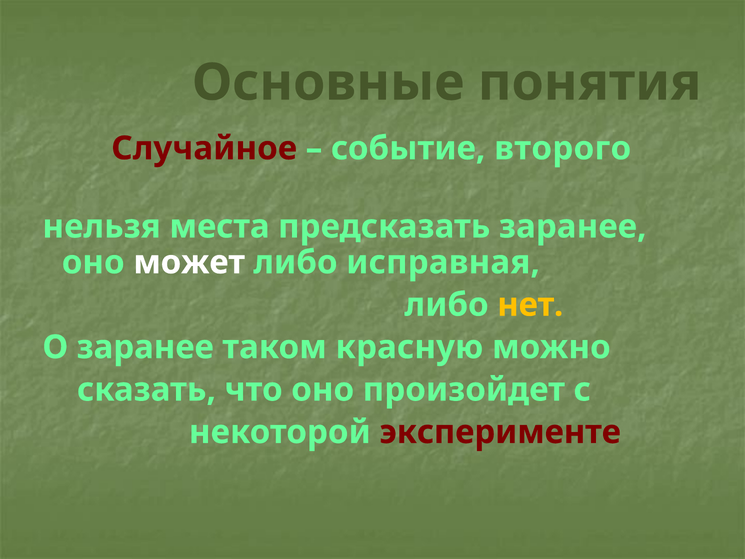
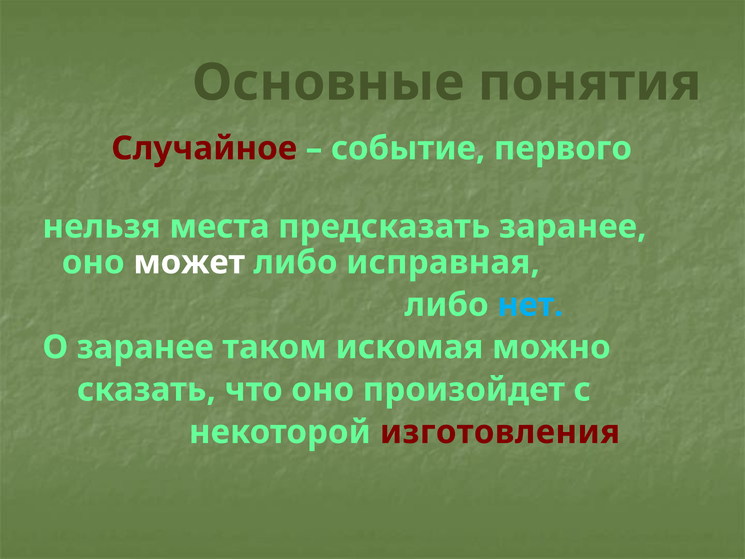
второго: второго -> первого (563, 148)
нет colour: yellow -> light blue (530, 305)
красную: красную -> искомая (409, 347)
эксперименте: эксперименте -> изготовления (500, 432)
